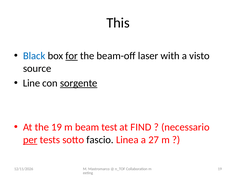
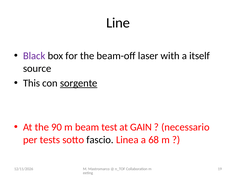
This: This -> Line (118, 23)
Black colour: blue -> purple (34, 56)
for underline: present -> none (72, 56)
visto: visto -> itself (200, 56)
Line: Line -> This (31, 83)
the 19: 19 -> 90 (57, 127)
FIND: FIND -> GAIN (141, 127)
per underline: present -> none (30, 140)
27: 27 -> 68 (154, 140)
